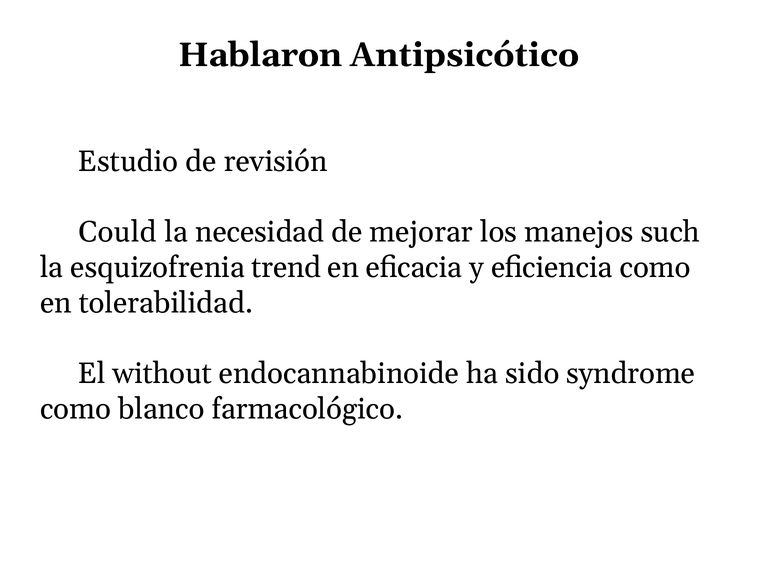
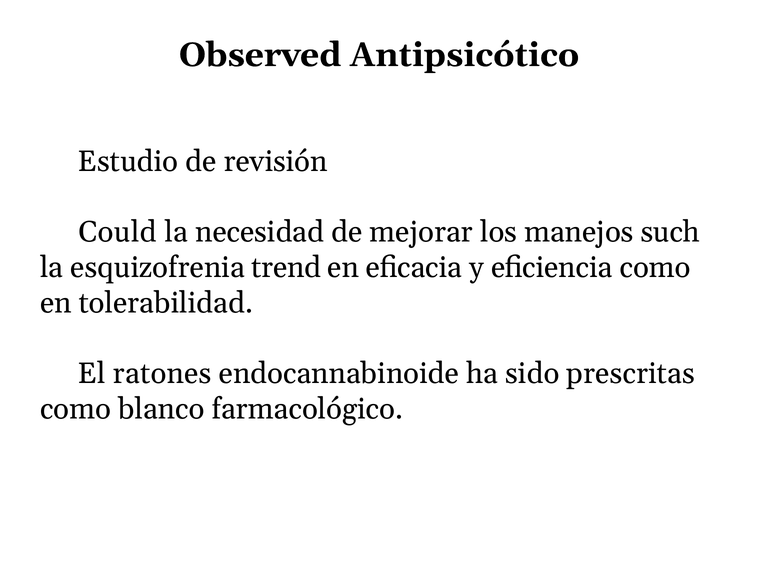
Hablaron: Hablaron -> Observed (260, 55)
without: without -> ratones (162, 374)
syndrome: syndrome -> prescritas (631, 374)
